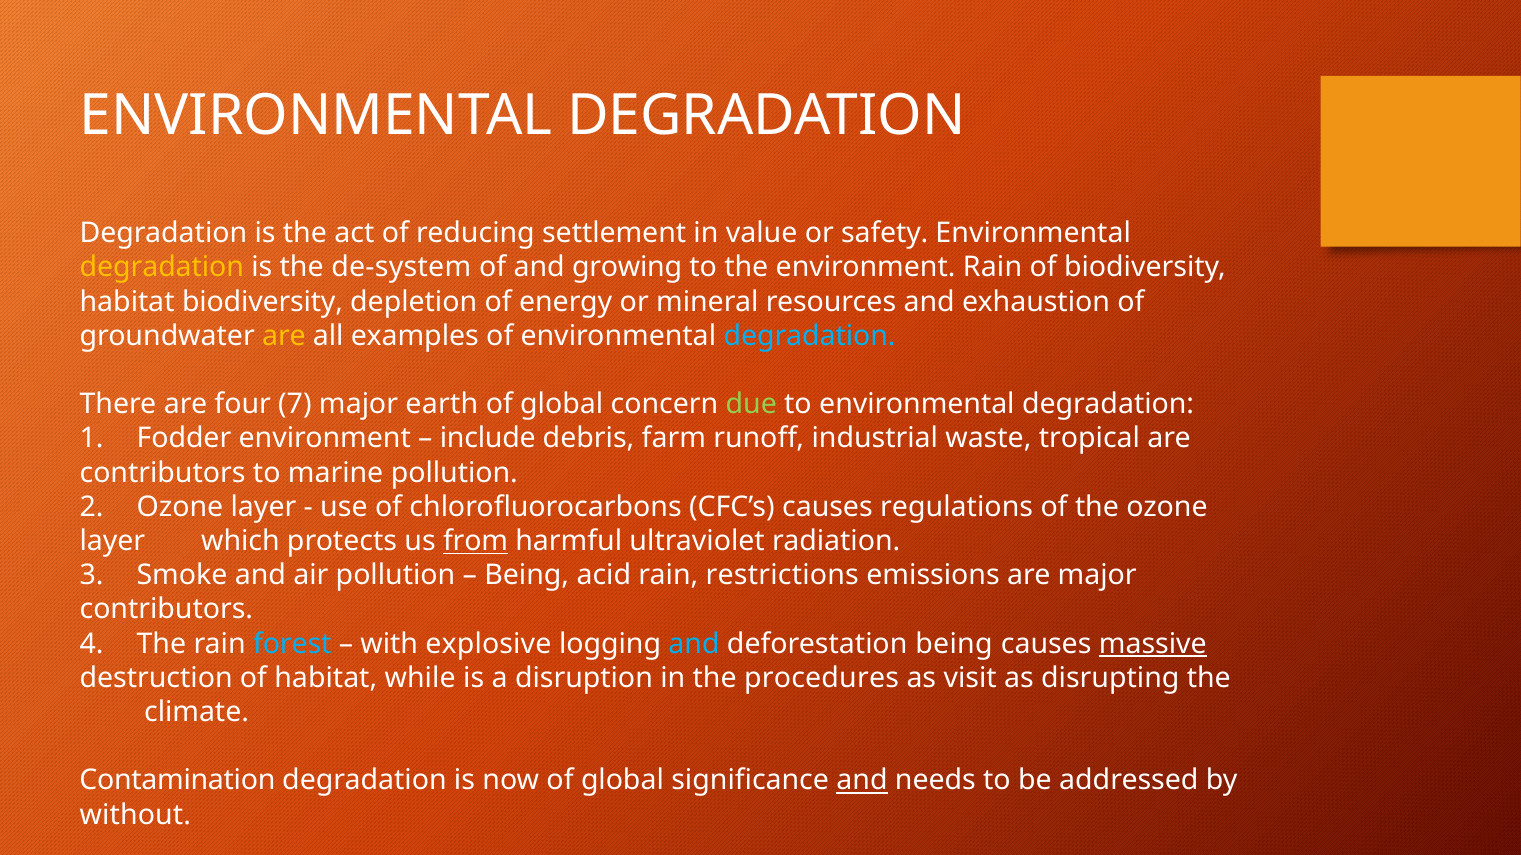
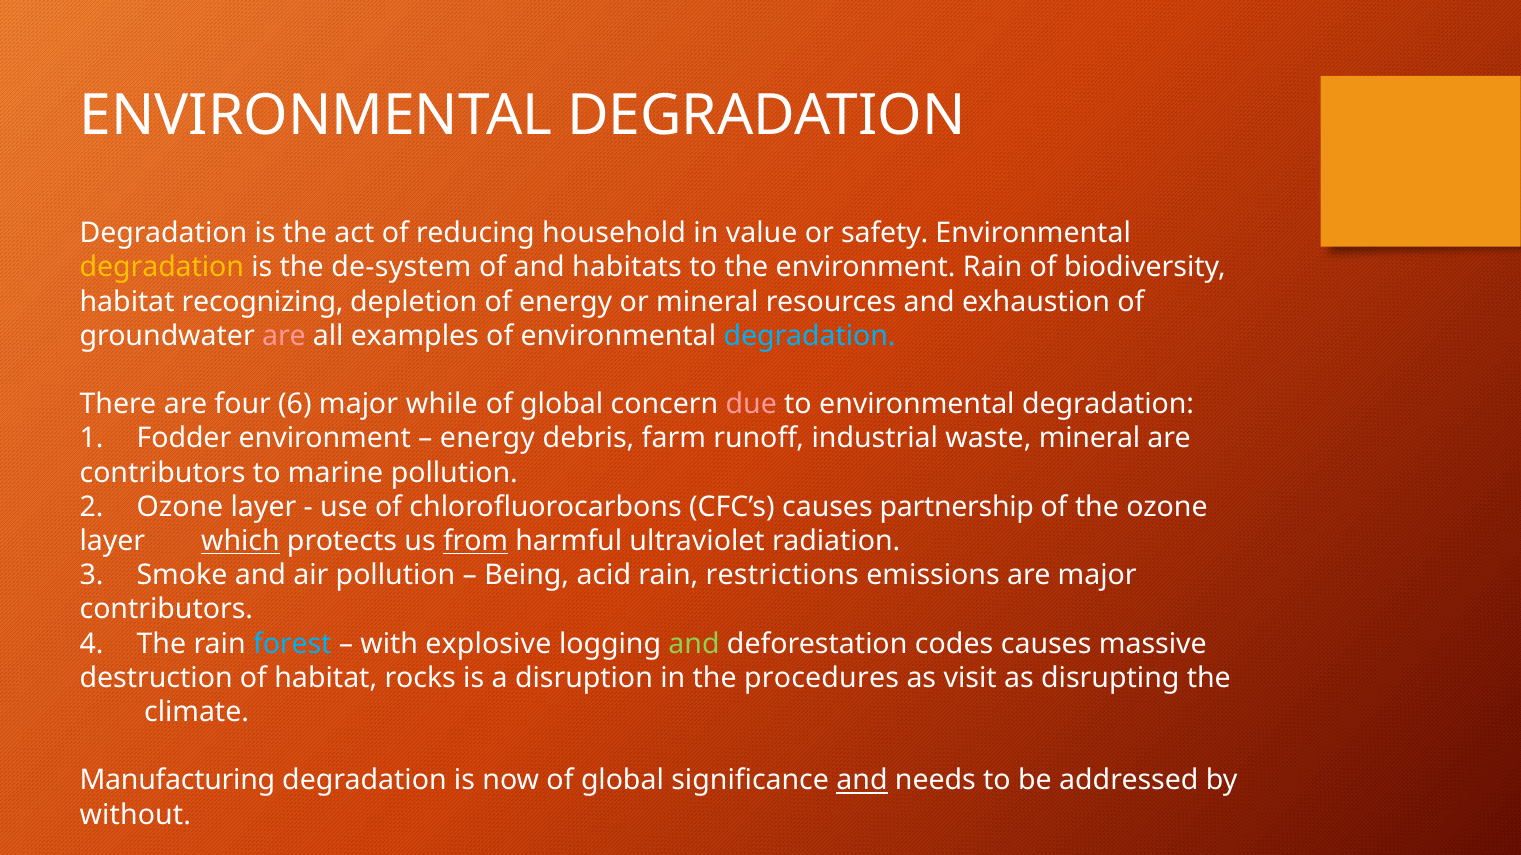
settlement: settlement -> household (614, 234)
growing: growing -> habitats (627, 268)
habitat biodiversity: biodiversity -> recognizing (263, 302)
are colour: yellow -> pink (284, 336)
7: 7 -> 6 (295, 405)
earth: earth -> while (442, 405)
due colour: light green -> pink (751, 405)
include: include -> energy (487, 439)
waste tropical: tropical -> mineral (1090, 439)
regulations: regulations -> partnership (957, 507)
which underline: none -> present (240, 542)
and colour: light blue -> light green (694, 644)
deforestation being: being -> codes (954, 644)
massive underline: present -> none (1153, 644)
while: while -> rocks (420, 678)
Contamination: Contamination -> Manufacturing (177, 781)
